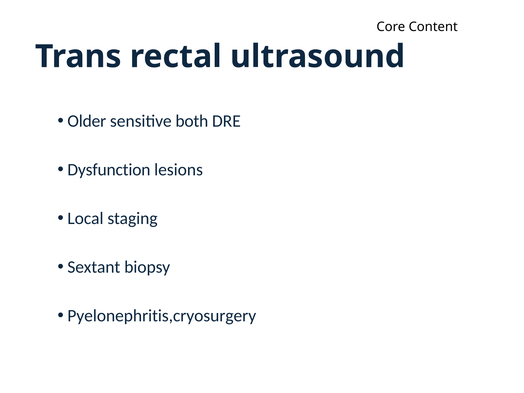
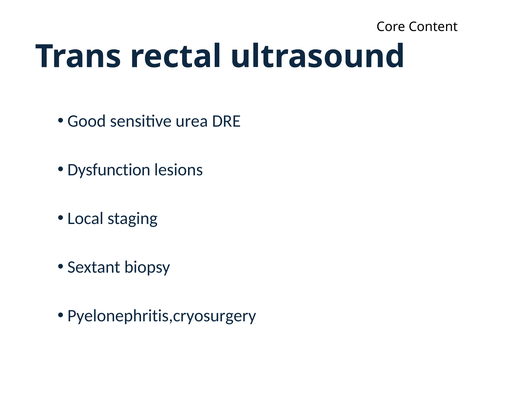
Older: Older -> Good (87, 121)
both: both -> urea (192, 121)
